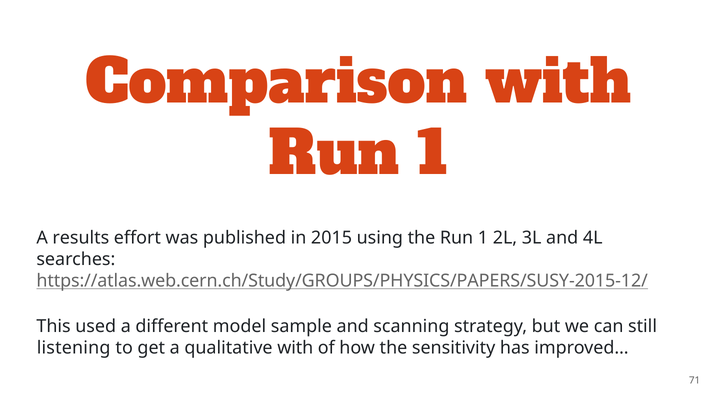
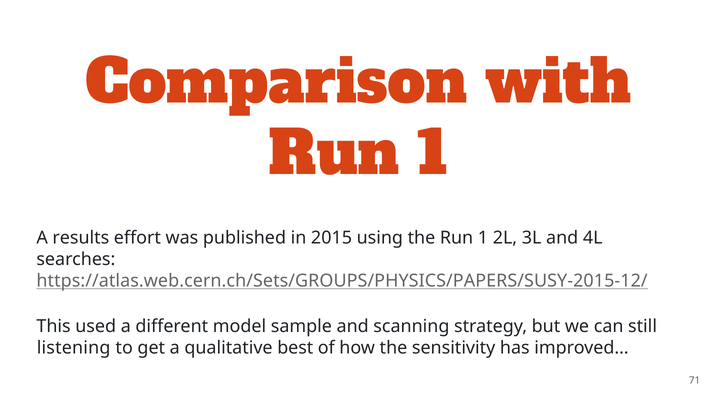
https://atlas.web.cern.ch/Study/GROUPS/PHYSICS/PAPERS/SUSY-2015-12/: https://atlas.web.cern.ch/Study/GROUPS/PHYSICS/PAPERS/SUSY-2015-12/ -> https://atlas.web.cern.ch/Sets/GROUPS/PHYSICS/PAPERS/SUSY-2015-12/ (342, 281)
qualitative with: with -> best (295, 348)
